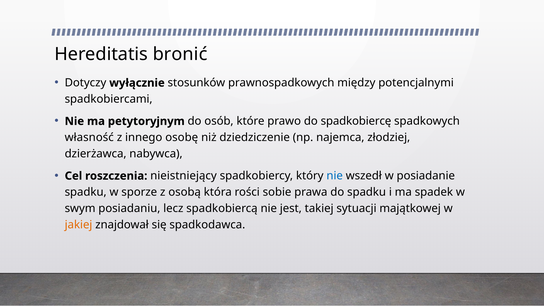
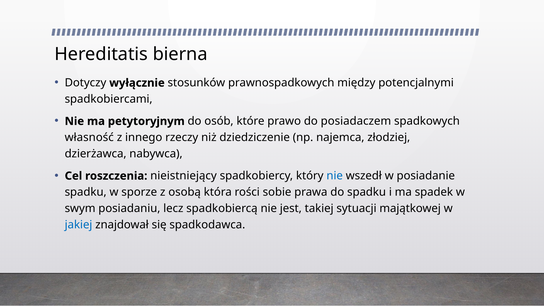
bronić: bronić -> bierna (180, 54)
spadkobiercę: spadkobiercę -> posiadaczem (356, 121)
osobę: osobę -> rzeczy (182, 138)
jakiej colour: orange -> blue (79, 225)
